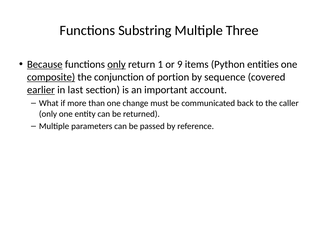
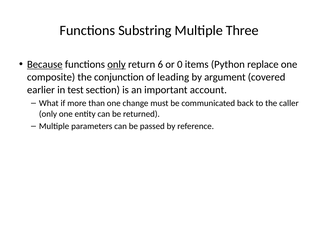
1: 1 -> 6 (160, 64)
9: 9 -> 0 (180, 64)
entities: entities -> replace (263, 64)
composite underline: present -> none (51, 77)
portion: portion -> leading (173, 77)
sequence: sequence -> argument (225, 77)
earlier underline: present -> none (41, 90)
last: last -> test (76, 90)
